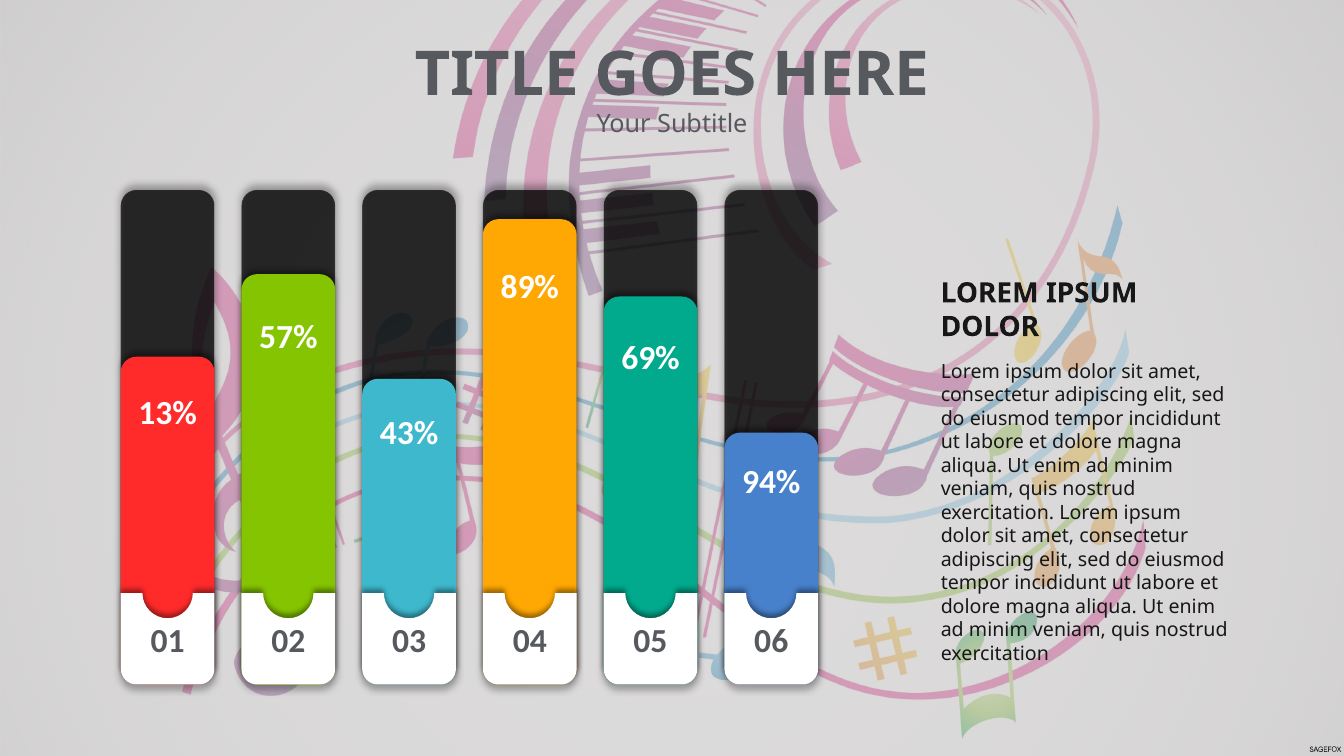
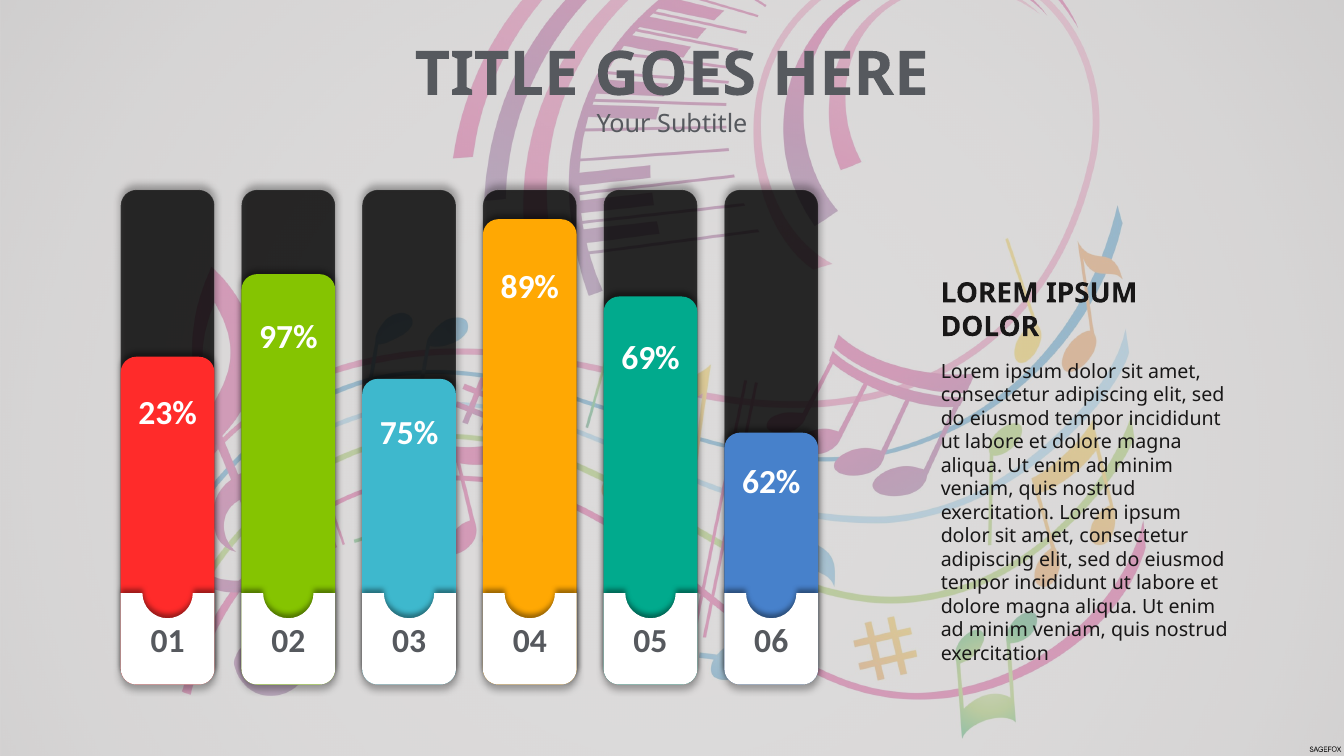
57%: 57% -> 97% (288, 338)
13%: 13% -> 23% (168, 413)
43%: 43% -> 75% (409, 433)
94%: 94% -> 62% (771, 482)
